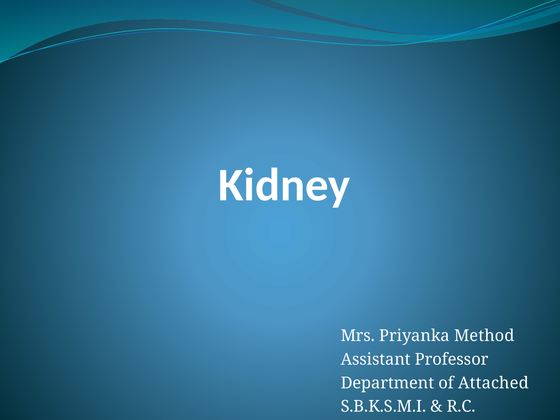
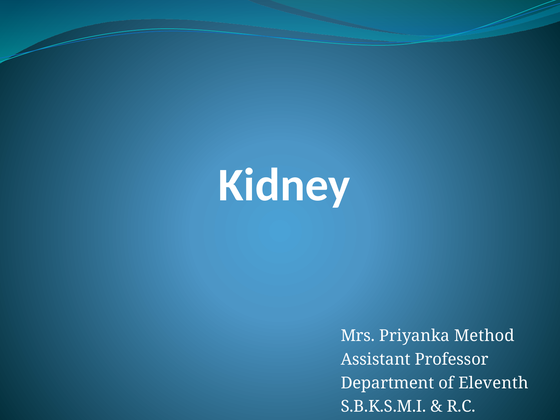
Attached: Attached -> Eleventh (494, 383)
